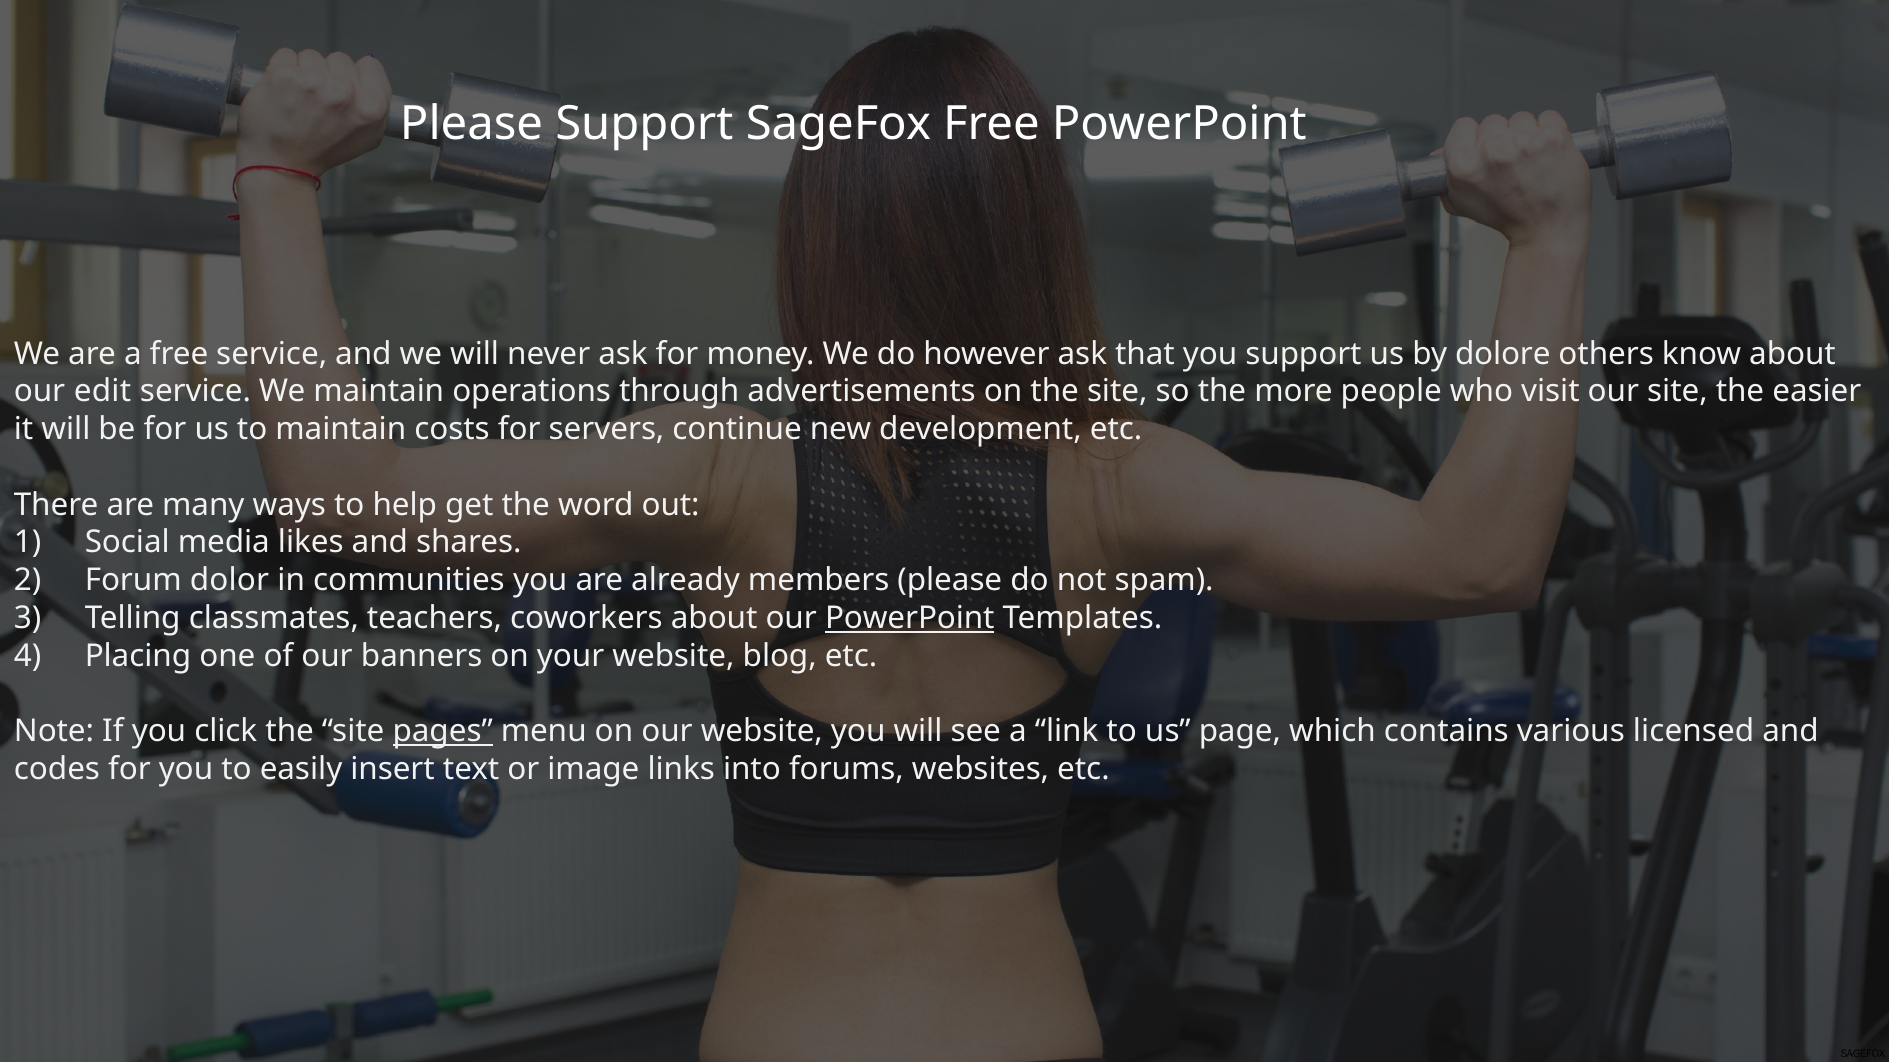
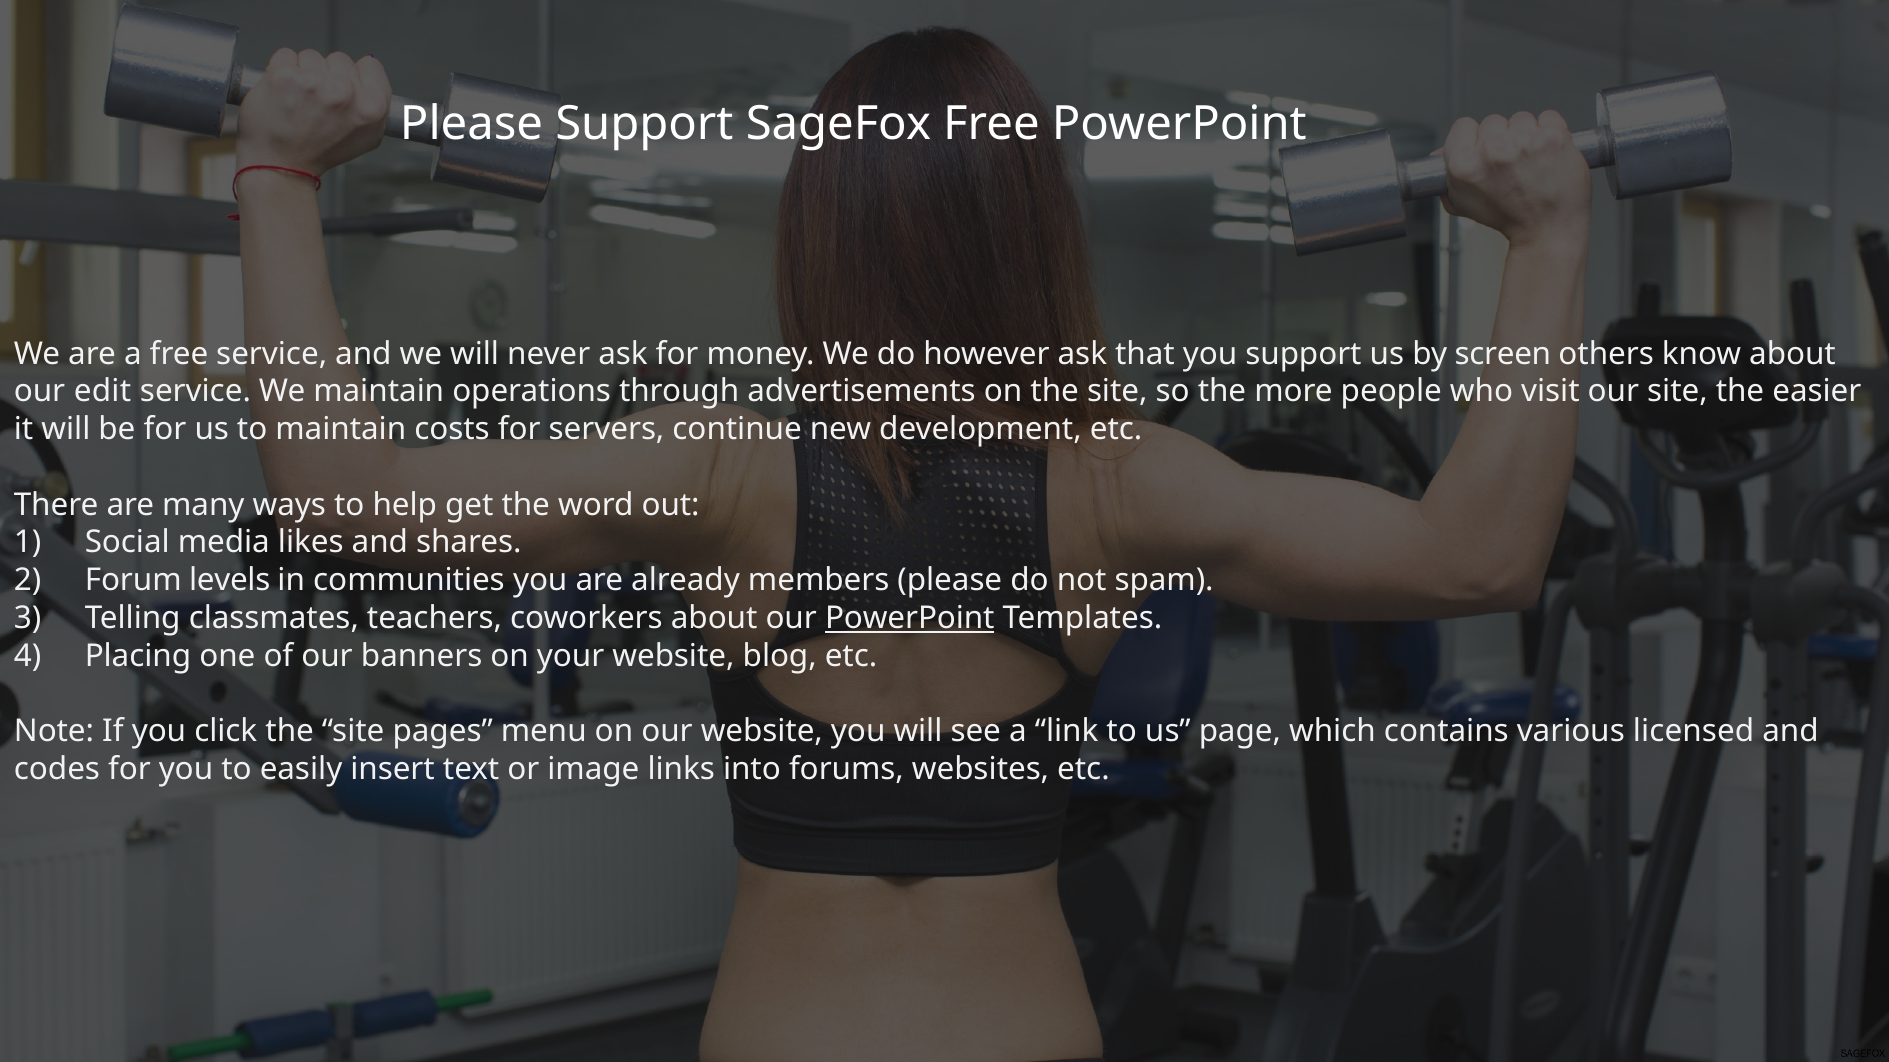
dolore: dolore -> screen (1503, 354)
dolor: dolor -> levels (230, 581)
pages underline: present -> none (443, 732)
